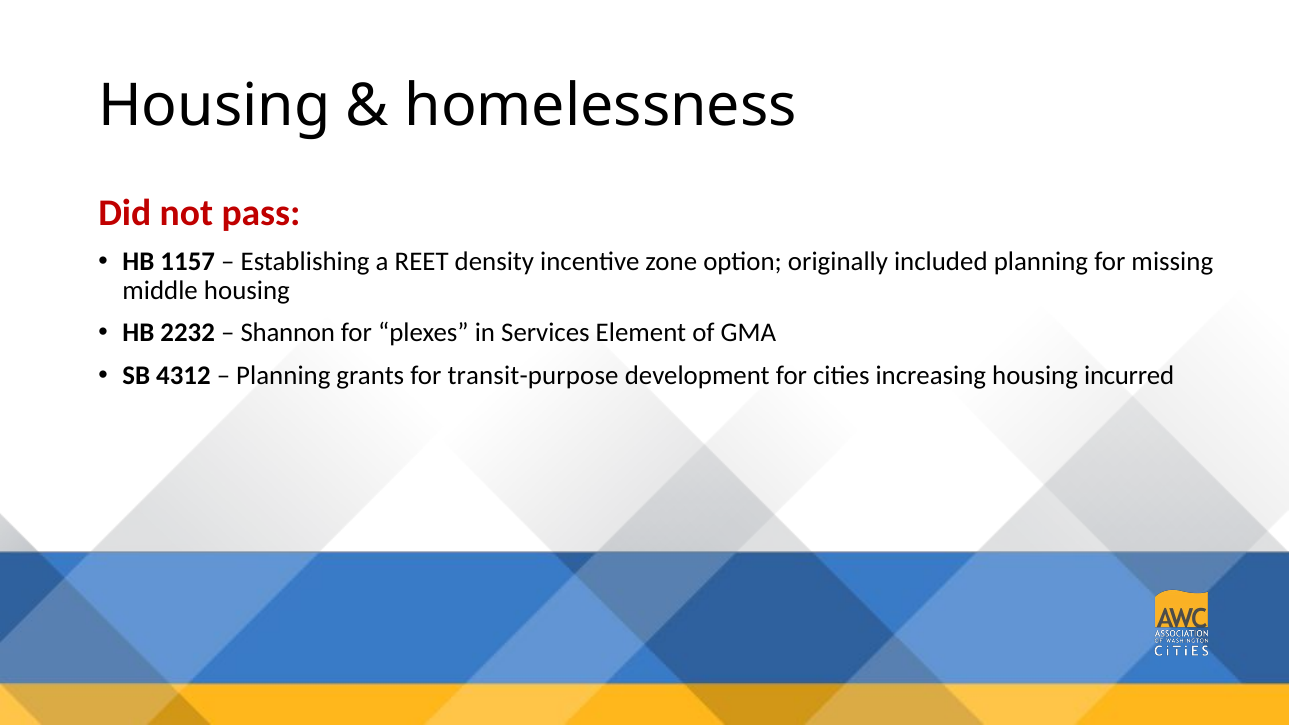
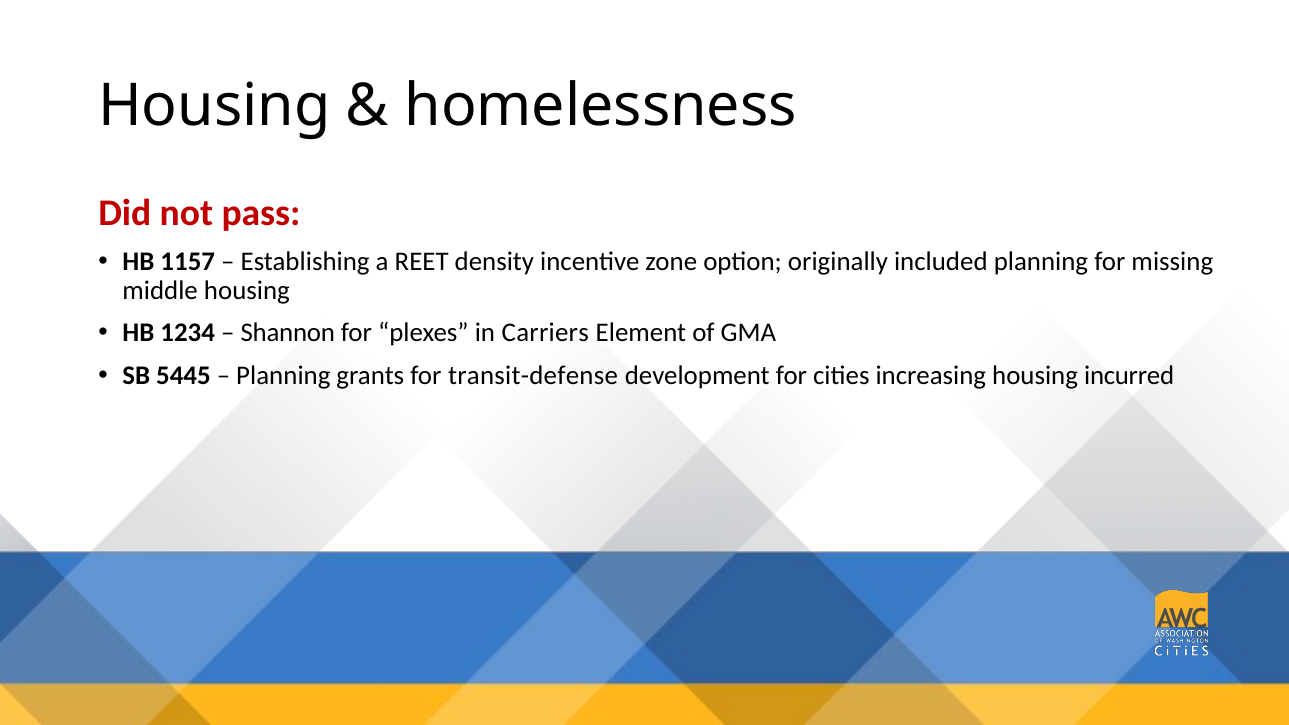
2232: 2232 -> 1234 (188, 333)
Services: Services -> Carriers (545, 333)
4312: 4312 -> 5445 (183, 375)
transit-purpose: transit-purpose -> transit-defense (533, 375)
